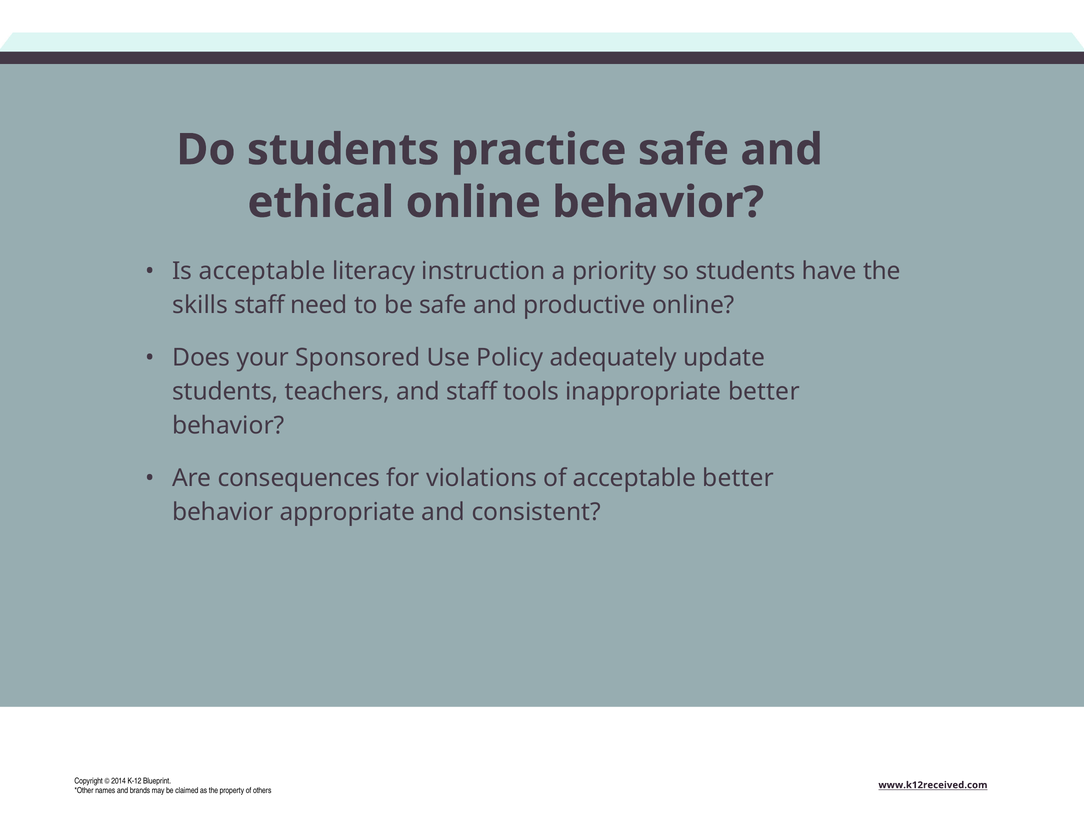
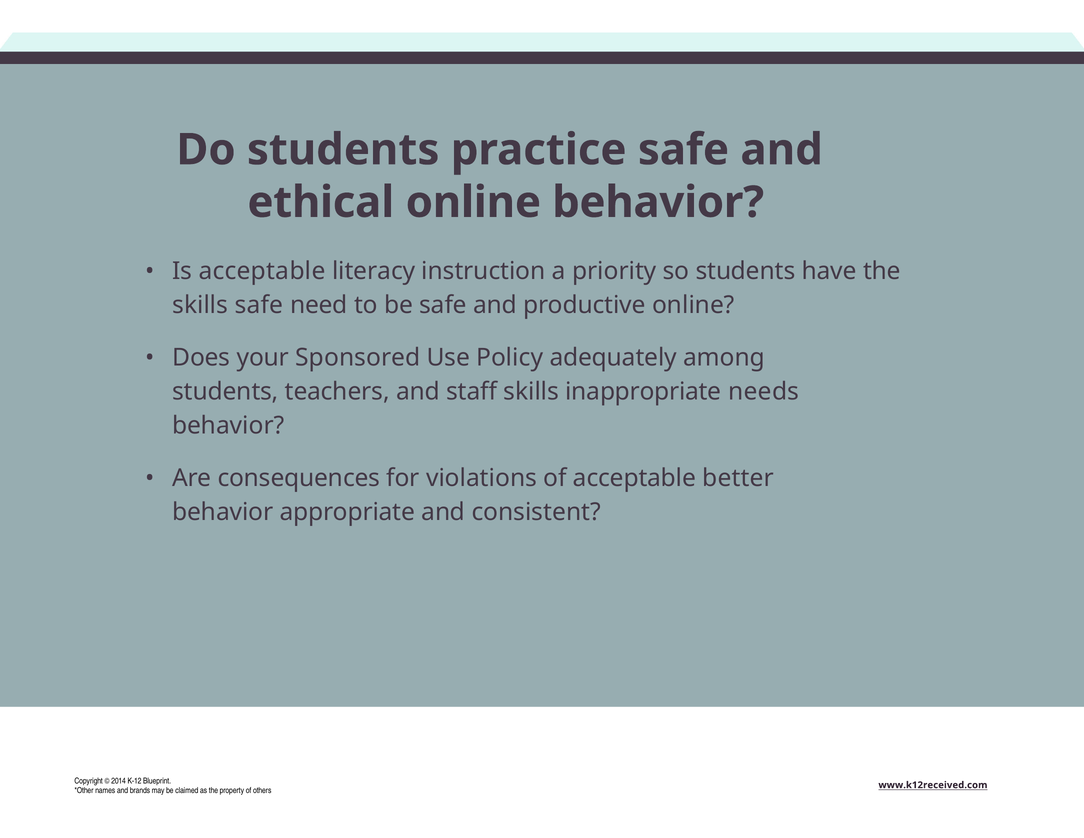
skills staff: staff -> safe (259, 305)
update: update -> among (724, 358)
staff tools: tools -> skills (531, 392)
inappropriate better: better -> needs (764, 392)
